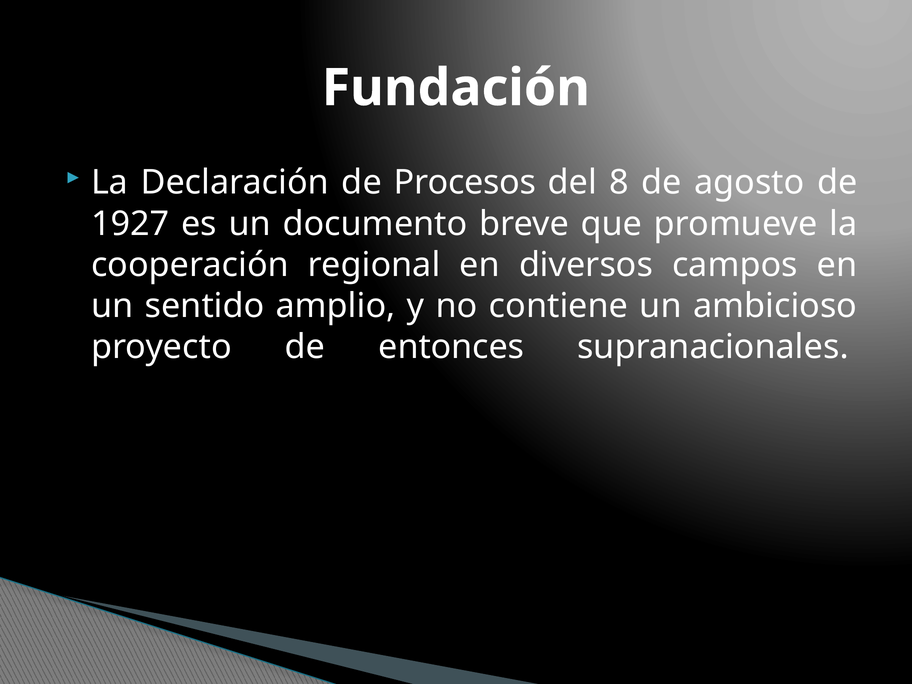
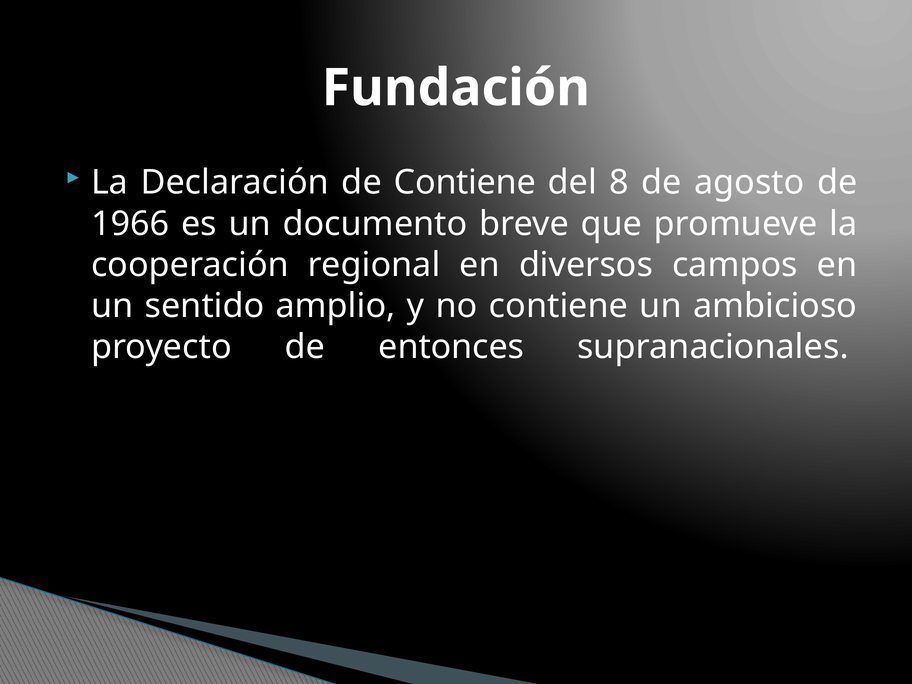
de Procesos: Procesos -> Contiene (465, 183)
1927: 1927 -> 1966 (130, 224)
